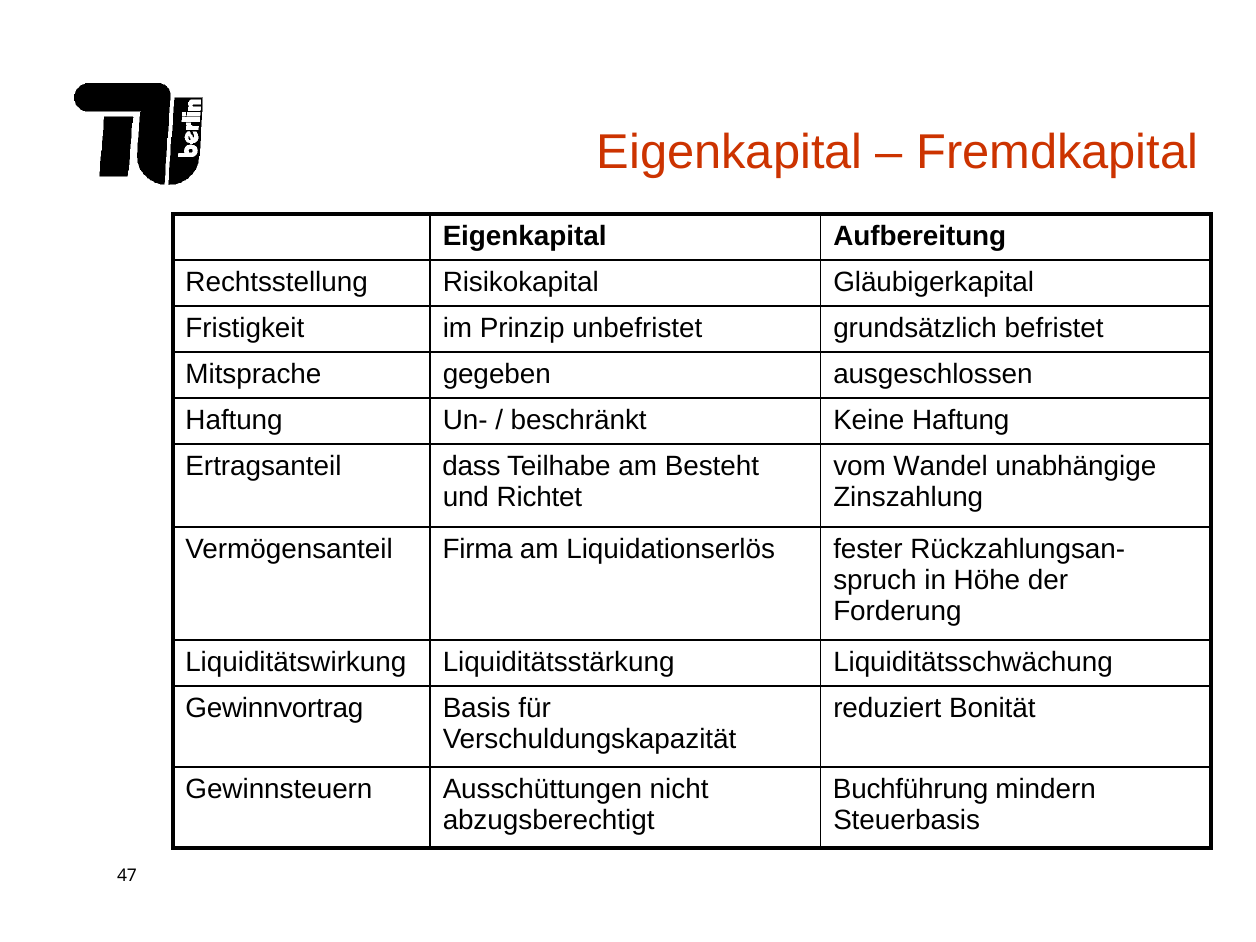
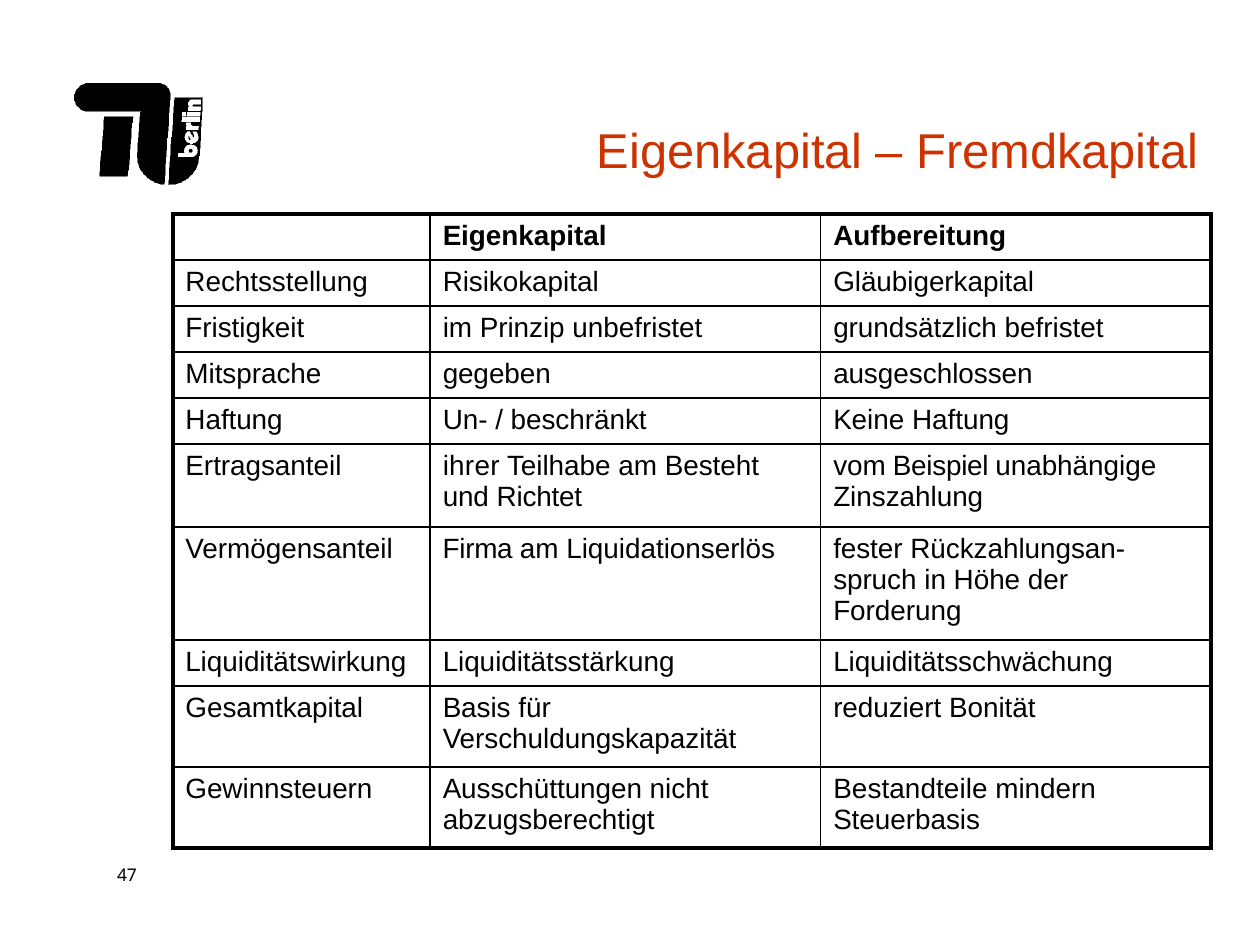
dass: dass -> ihrer (471, 466)
Wandel: Wandel -> Beispiel (941, 466)
Gewinnvortrag: Gewinnvortrag -> Gesamtkapital (274, 708)
Buchführung: Buchführung -> Bestandteile (910, 789)
